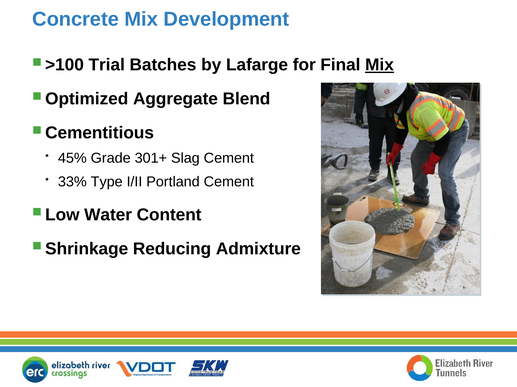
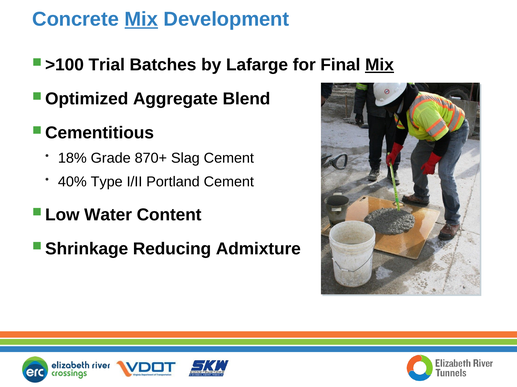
Mix underline: none -> present (141, 19)
45%: 45% -> 18% (72, 158)
301+: 301+ -> 870+ (151, 158)
33%: 33% -> 40% (72, 182)
